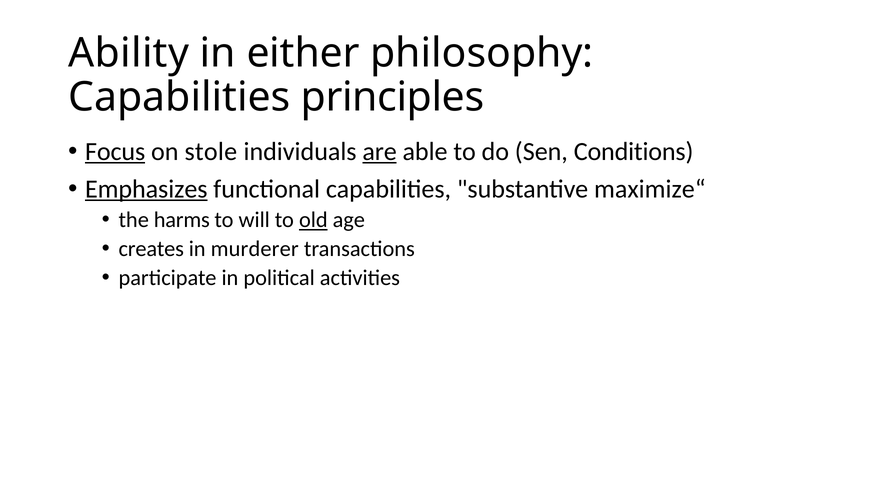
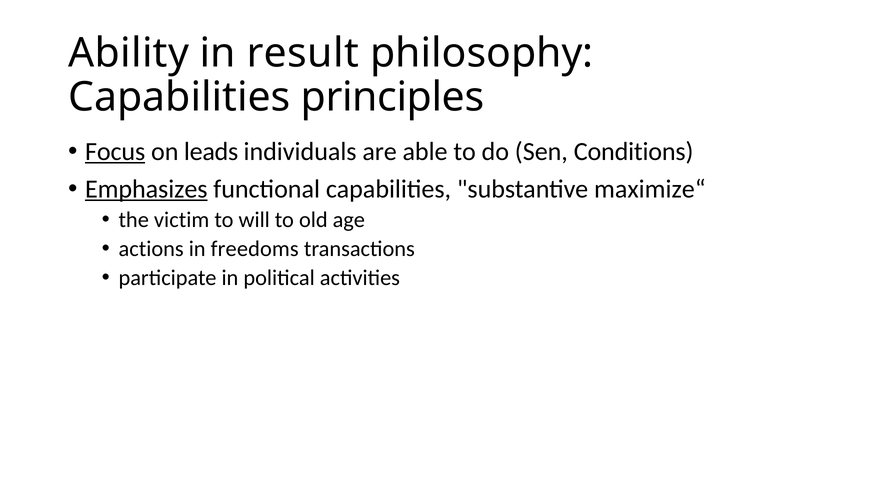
either: either -> result (303, 53)
stole: stole -> leads (211, 151)
are underline: present -> none (380, 151)
harms: harms -> victim (182, 220)
old underline: present -> none (313, 220)
creates: creates -> actions (151, 249)
murderer: murderer -> freedoms (255, 249)
